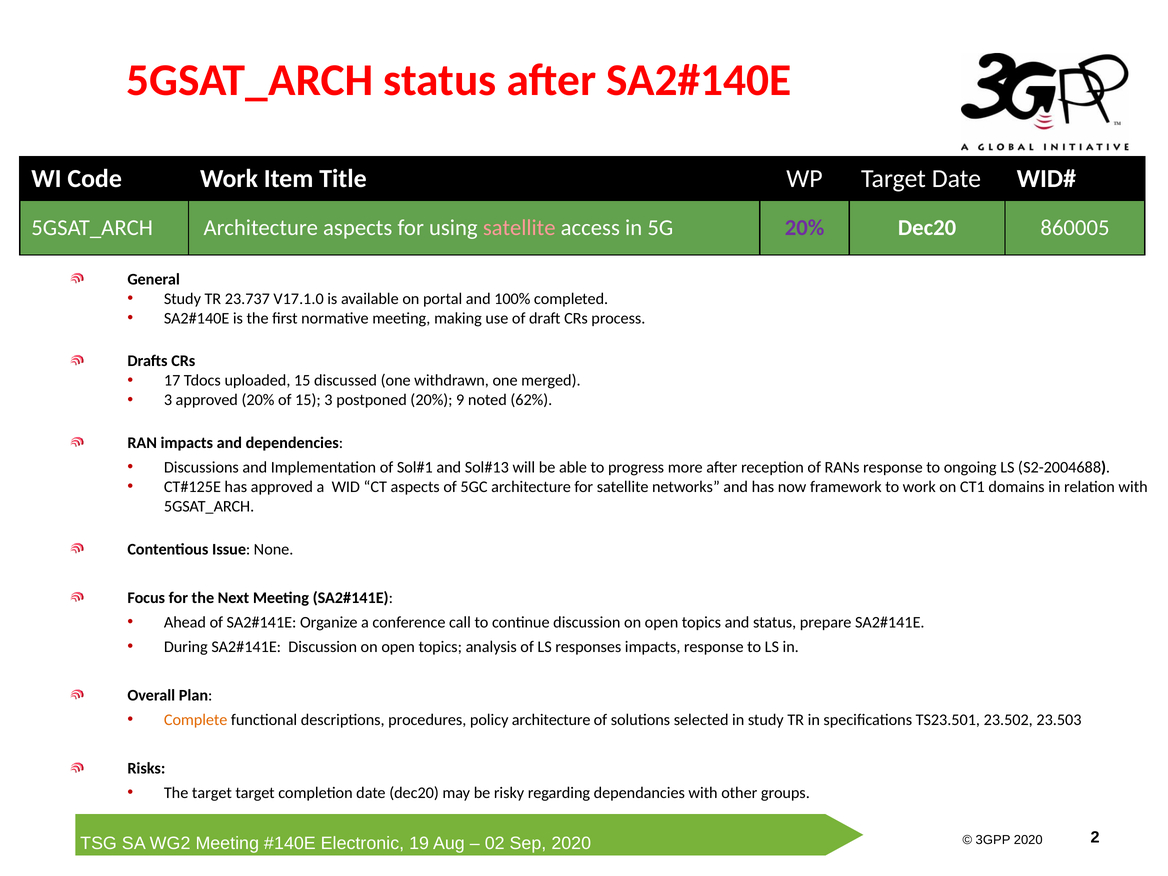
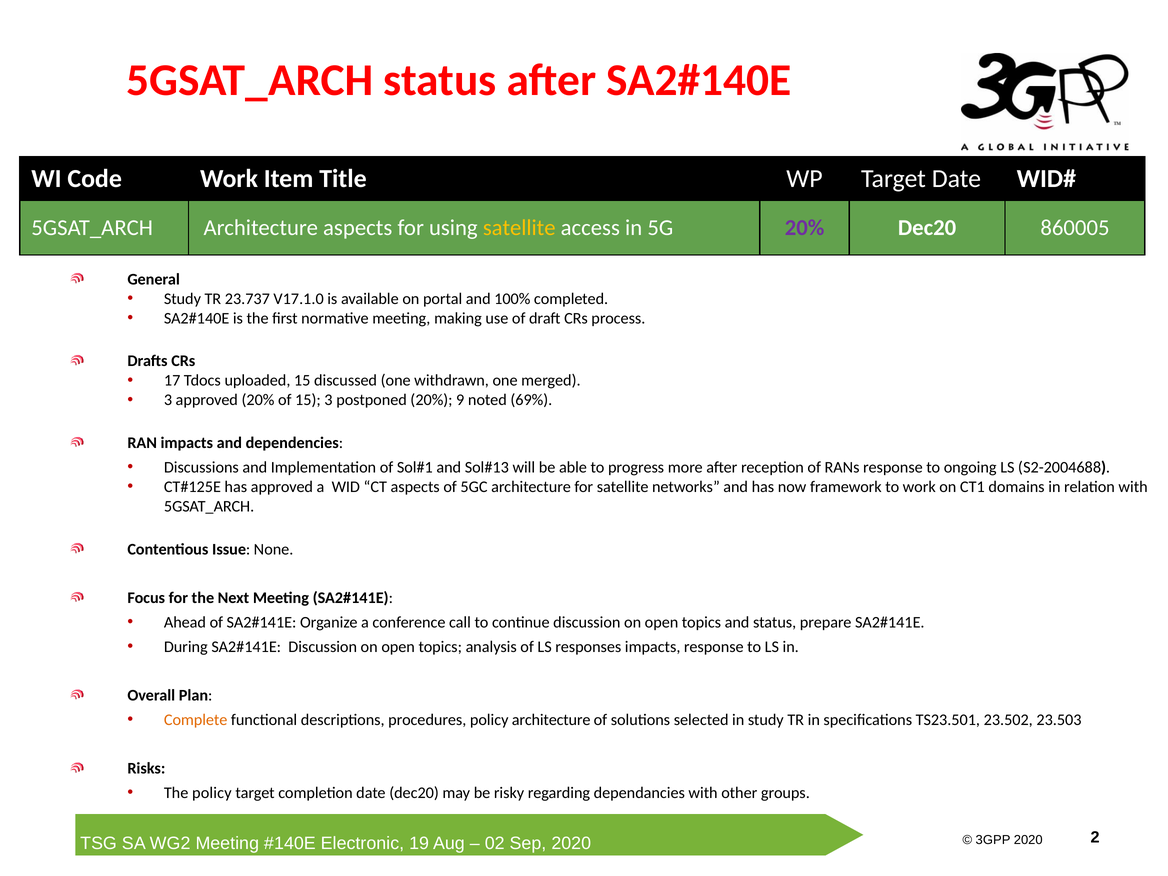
satellite colour: pink -> yellow (519, 228)
62%: 62% -> 69% (531, 400)
The target: target -> policy (212, 793)
